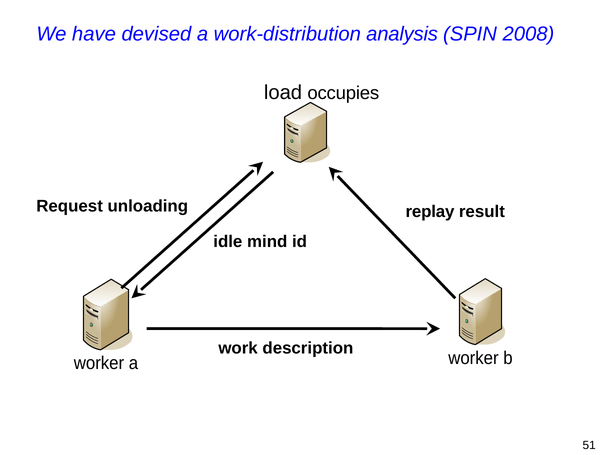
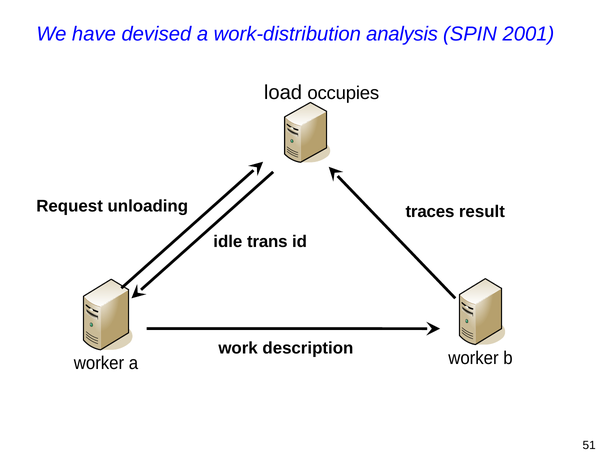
2008: 2008 -> 2001 (528, 34)
replay: replay -> traces (430, 212)
mind: mind -> trans (267, 242)
